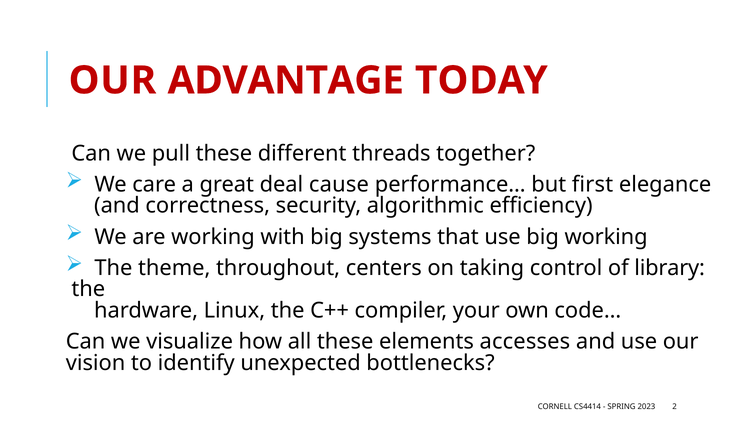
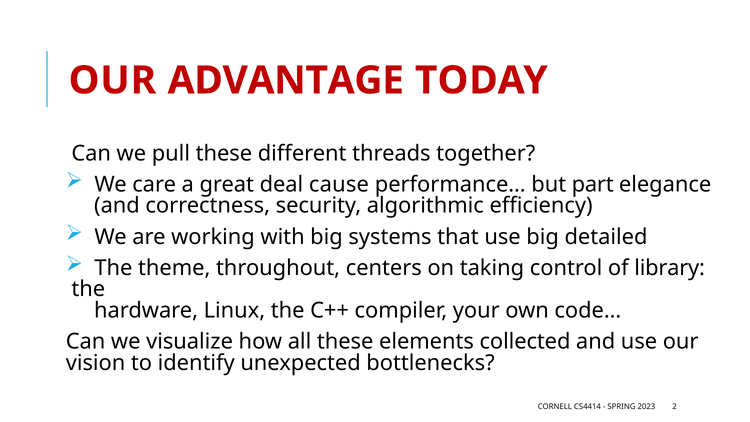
first: first -> part (593, 184)
big working: working -> detailed (606, 237)
accesses: accesses -> collected (525, 341)
